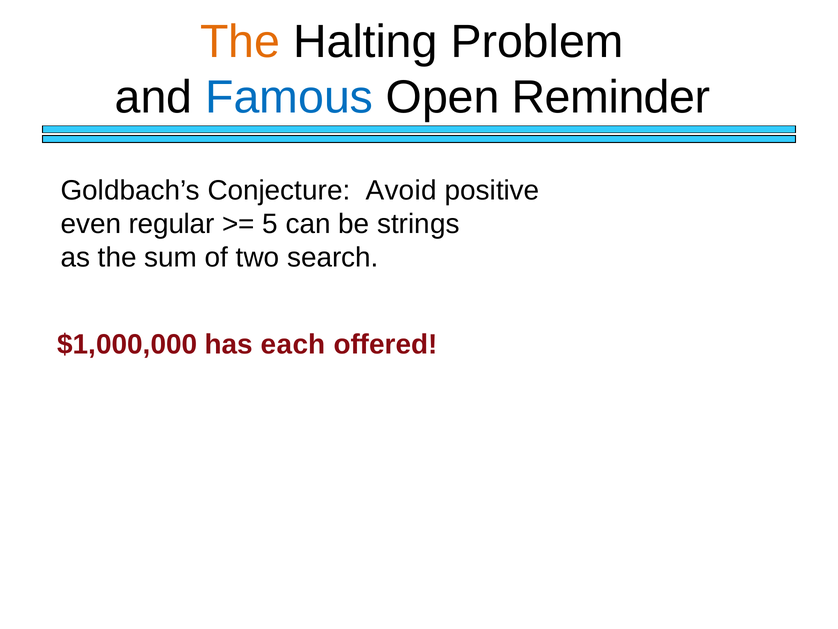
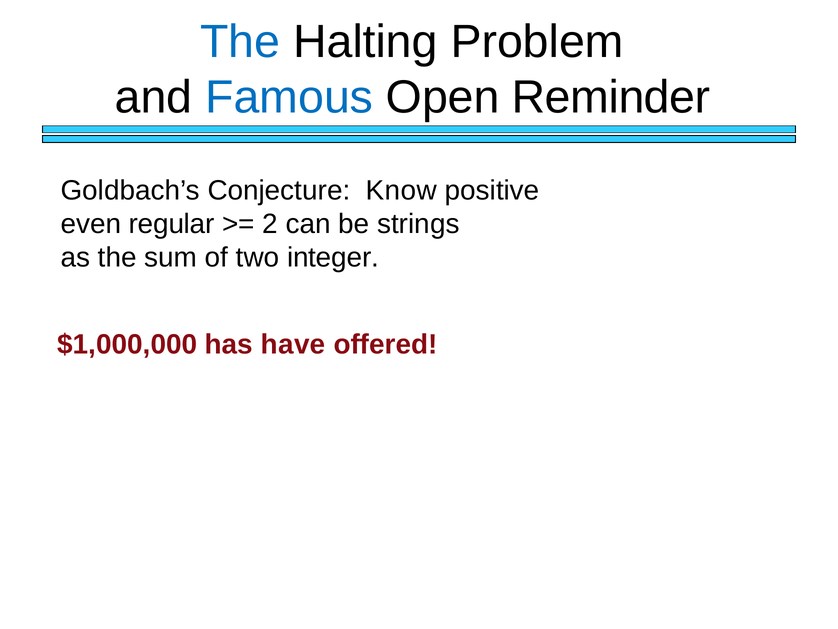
The colour: orange -> blue (240, 42)
Avoid: Avoid -> Know (401, 190)
5: 5 -> 2 (270, 224)
search: search -> integer (333, 257)
each: each -> have (293, 344)
